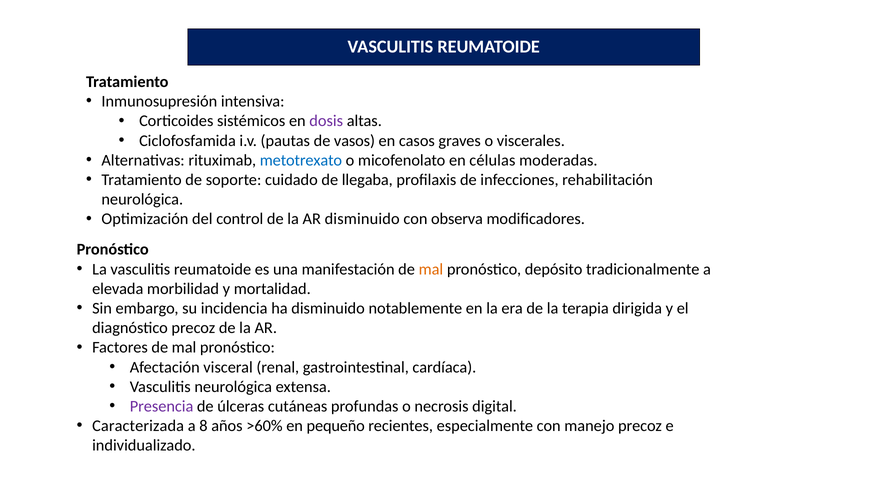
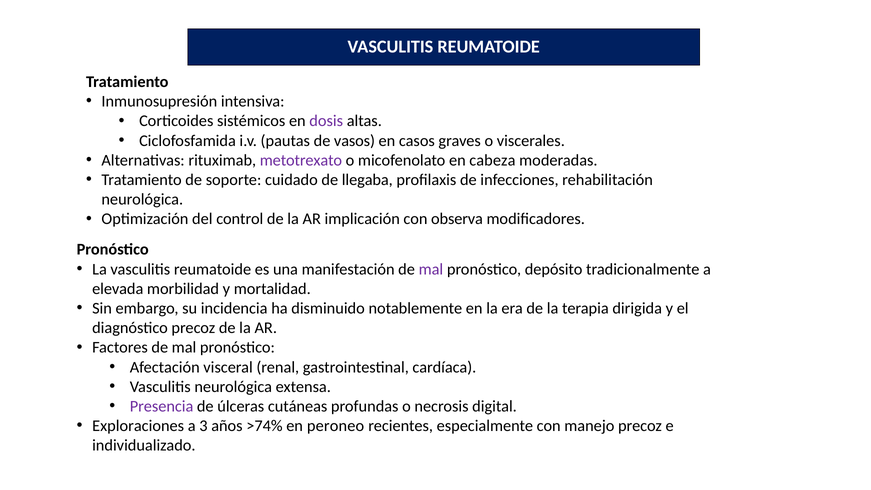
metotrexato colour: blue -> purple (301, 160)
células: células -> cabeza (492, 160)
AR disminuido: disminuido -> implicación (362, 219)
mal colour: orange -> purple (431, 269)
Caracterizada: Caracterizada -> Exploraciones (138, 426)
8: 8 -> 3 (203, 426)
>60%: >60% -> >74% (264, 426)
pequeño: pequeño -> peroneo (336, 426)
